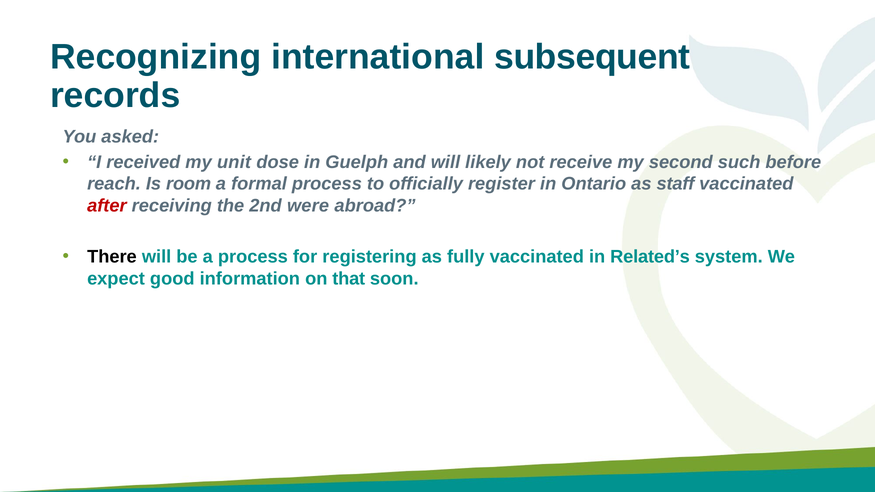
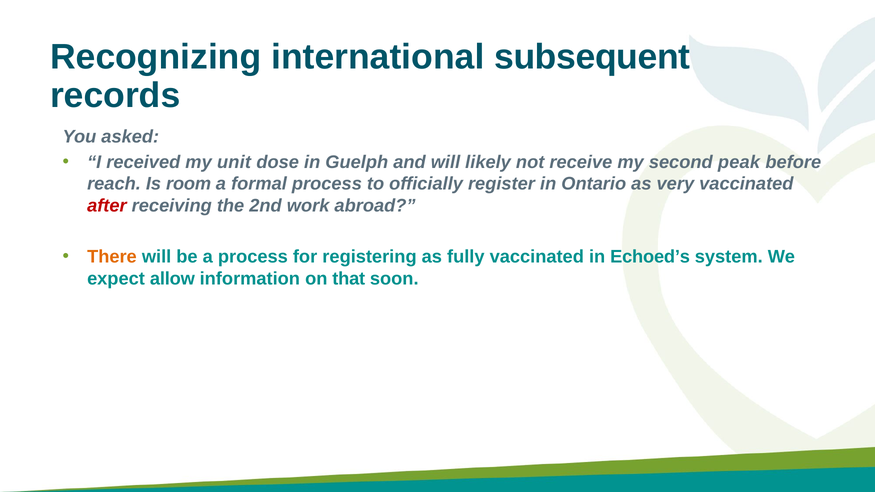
such: such -> peak (739, 162)
staff: staff -> very (675, 184)
were: were -> work (308, 206)
There colour: black -> orange (112, 257)
Related’s: Related’s -> Echoed’s (650, 257)
good: good -> allow (172, 279)
